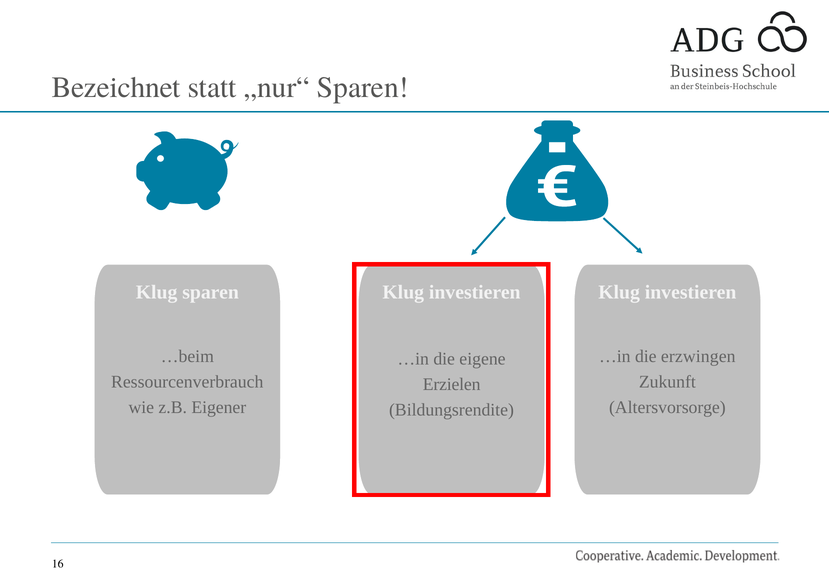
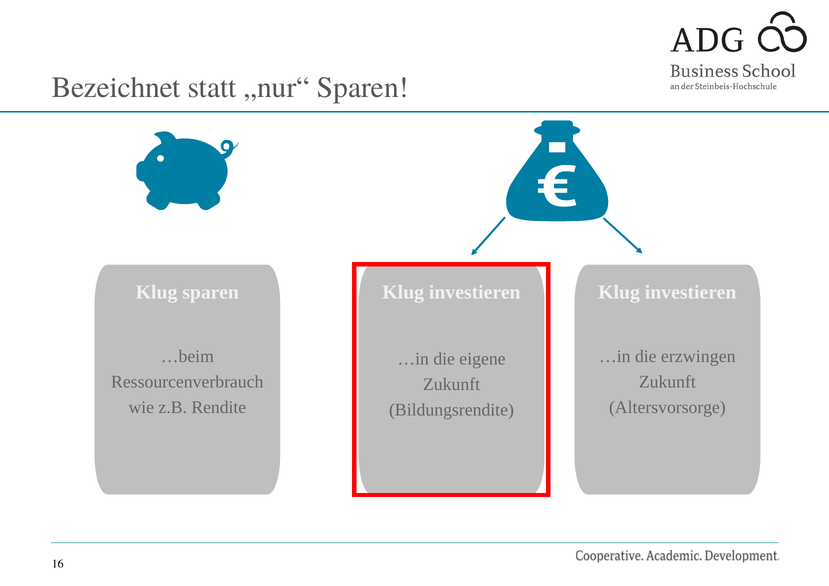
Erzielen: Erzielen -> Zukunft (452, 385)
Eigener: Eigener -> Rendite (219, 407)
